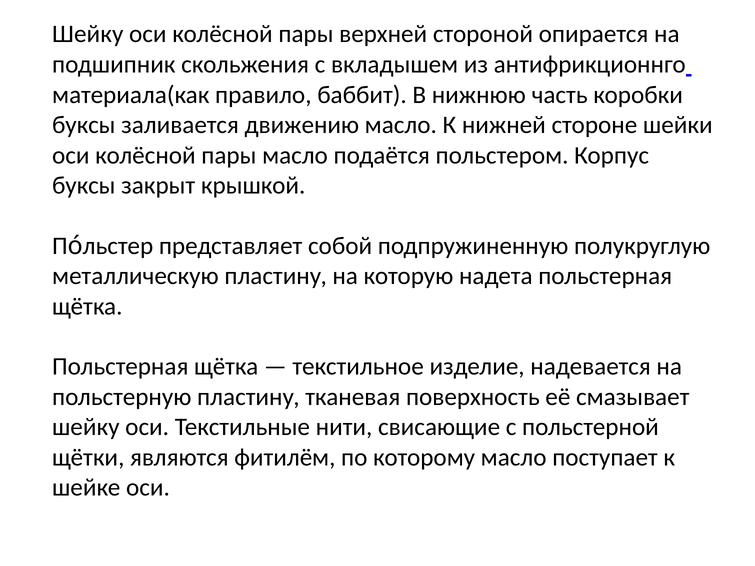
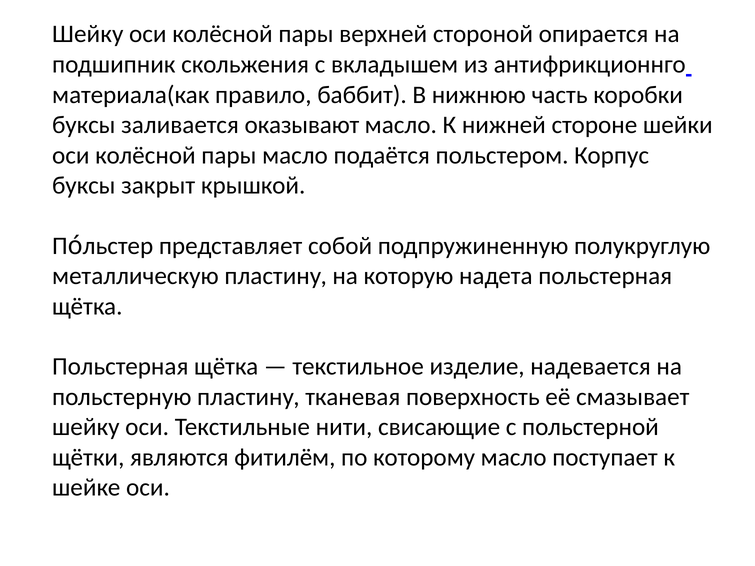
движению: движению -> оказывают (302, 125)
